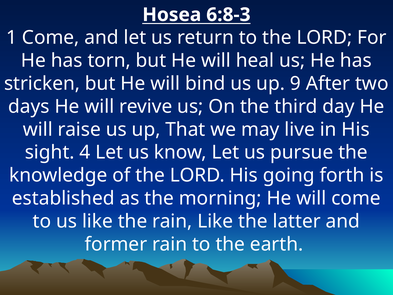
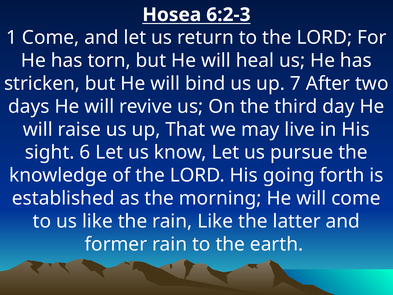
6:8-3: 6:8-3 -> 6:2-3 (228, 15)
9: 9 -> 7 (295, 84)
4: 4 -> 6 (85, 152)
